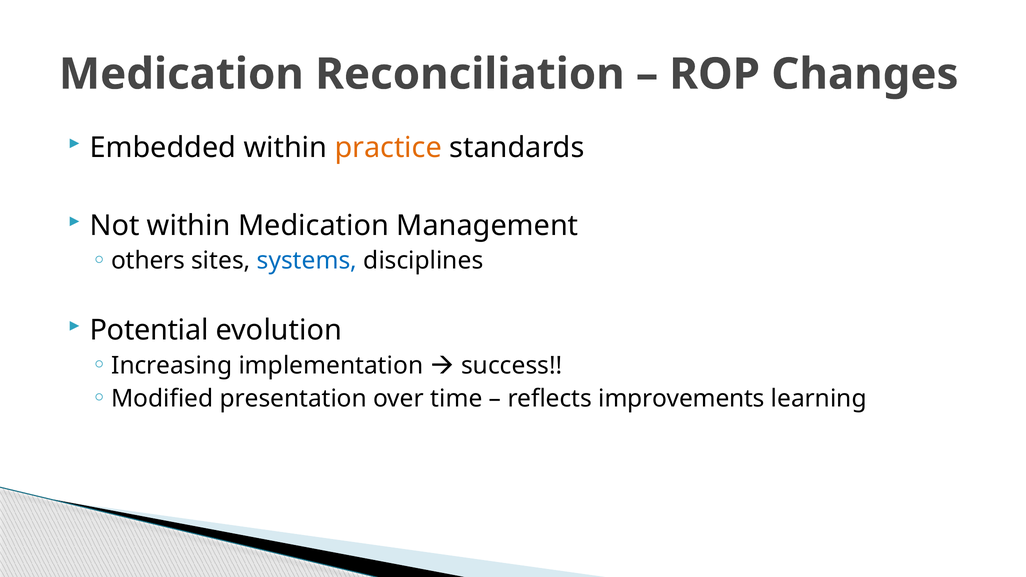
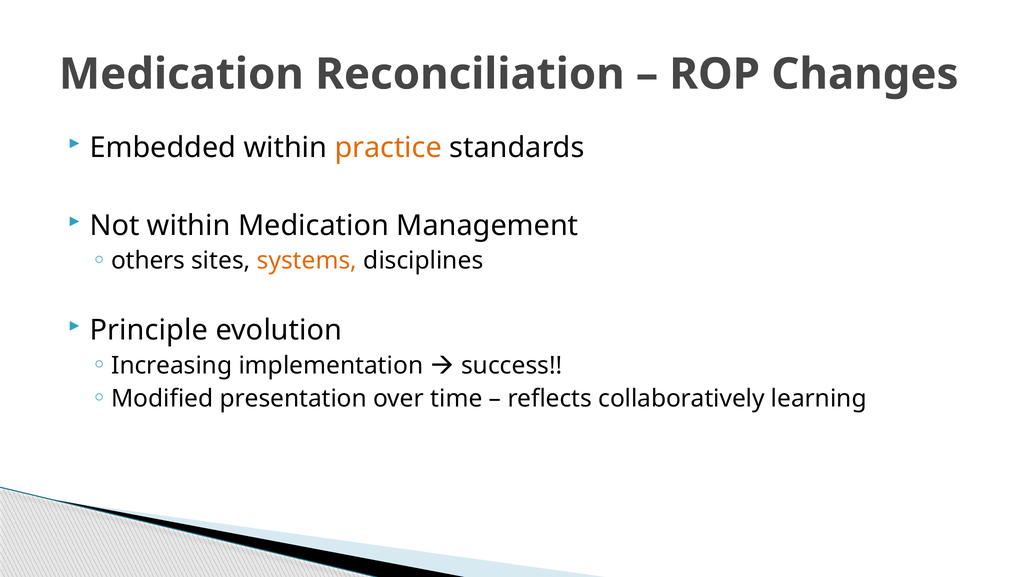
systems colour: blue -> orange (307, 261)
Potential: Potential -> Principle (149, 330)
improvements: improvements -> collaboratively (682, 399)
